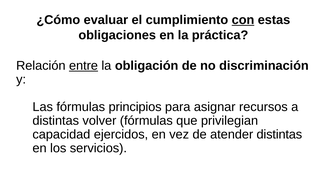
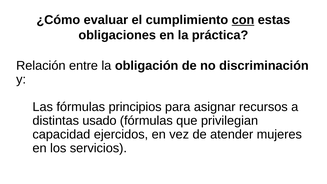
entre underline: present -> none (83, 66)
volver: volver -> usado (99, 121)
atender distintas: distintas -> mujeres (279, 134)
